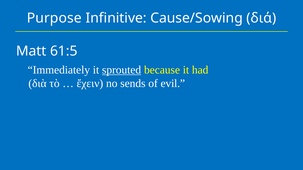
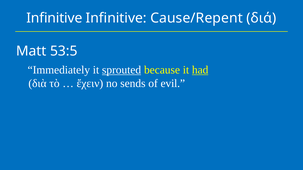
Purpose: Purpose -> Infinitive (54, 18)
Cause/Sowing: Cause/Sowing -> Cause/Repent (197, 18)
61:5: 61:5 -> 53:5 (64, 51)
had underline: none -> present (200, 70)
